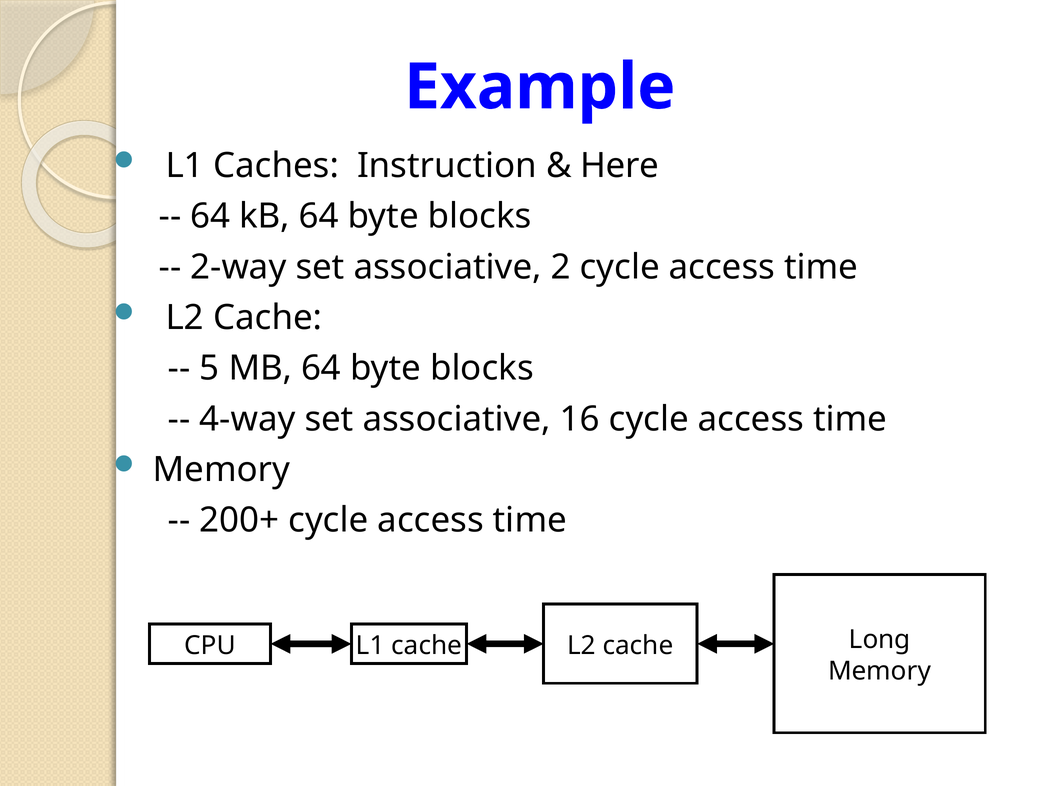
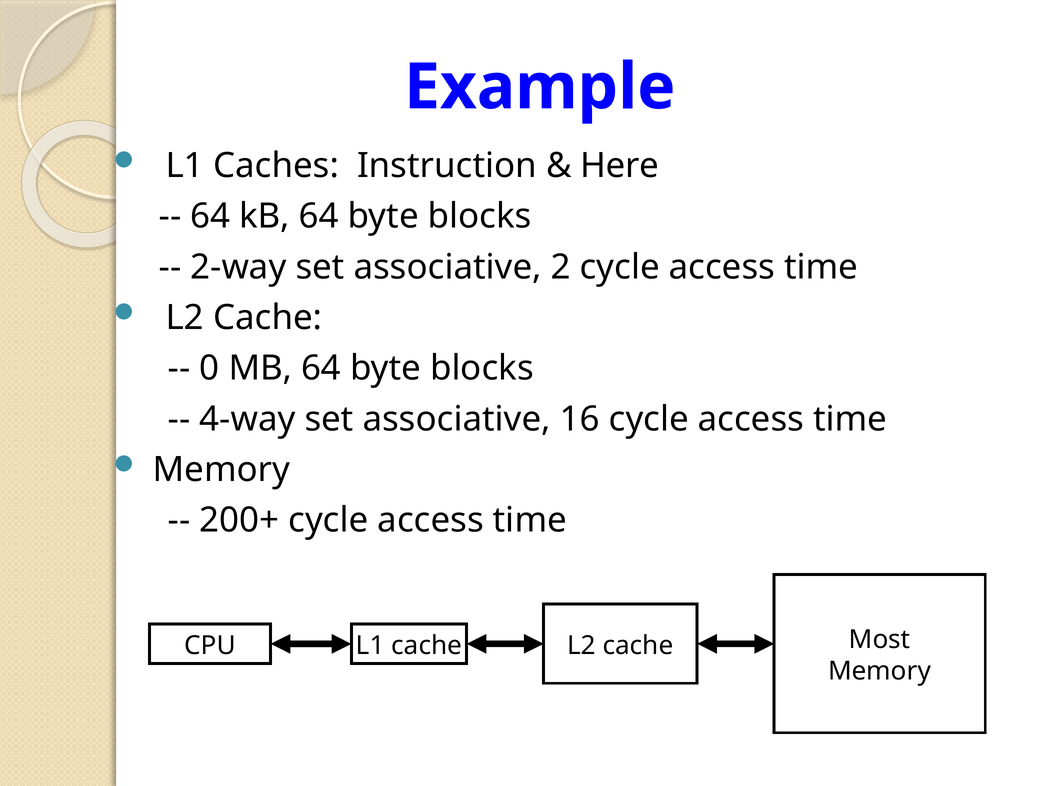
5: 5 -> 0 (209, 368)
Long: Long -> Most (880, 640)
